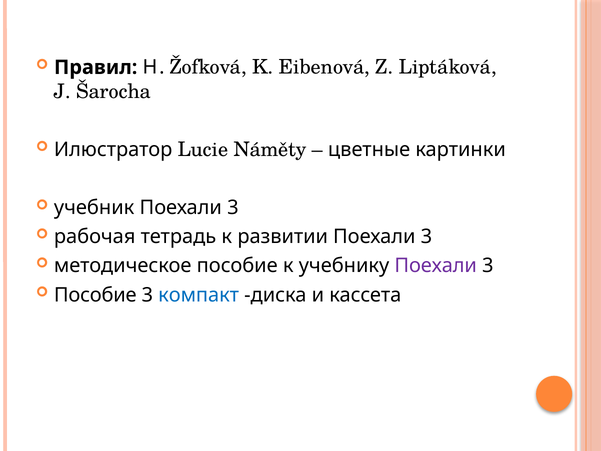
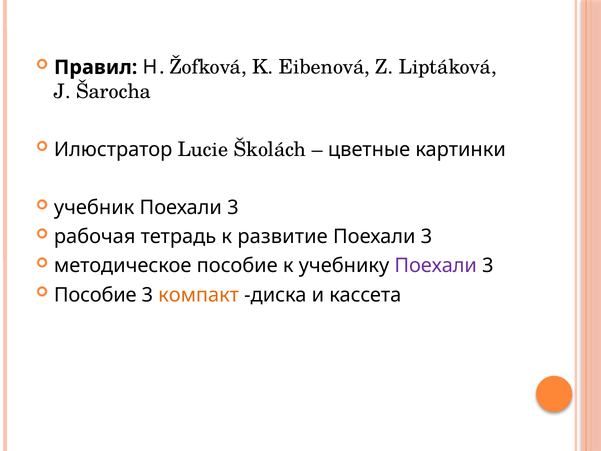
Náměty: Náměty -> Školách (270, 149)
развитии: развитии -> развитие (283, 237)
компакт colour: blue -> orange (199, 295)
